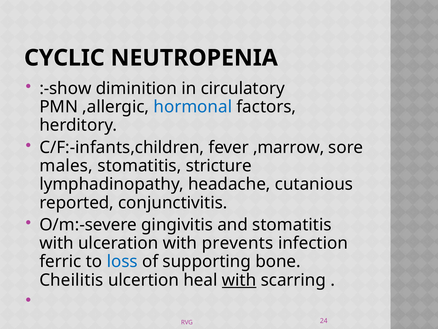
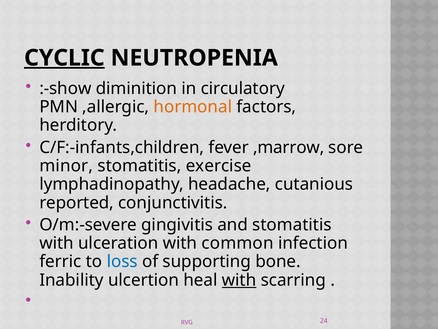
CYCLIC underline: none -> present (64, 58)
hormonal colour: blue -> orange (193, 107)
males: males -> minor (66, 166)
stricture: stricture -> exercise (219, 166)
prevents: prevents -> common (238, 243)
Cheilitis: Cheilitis -> Inability (71, 280)
